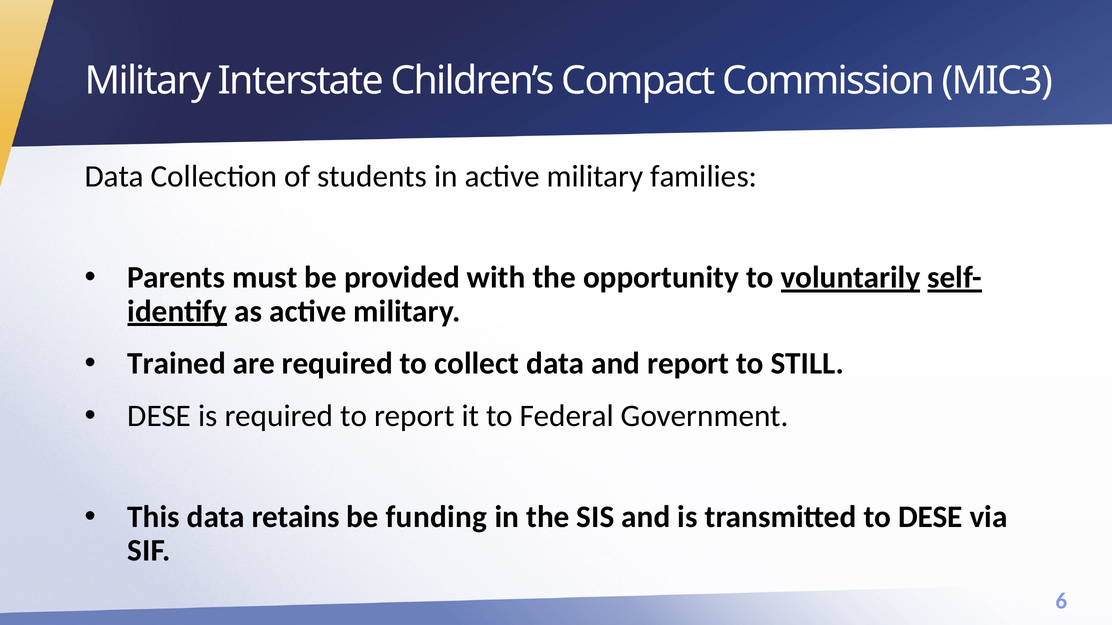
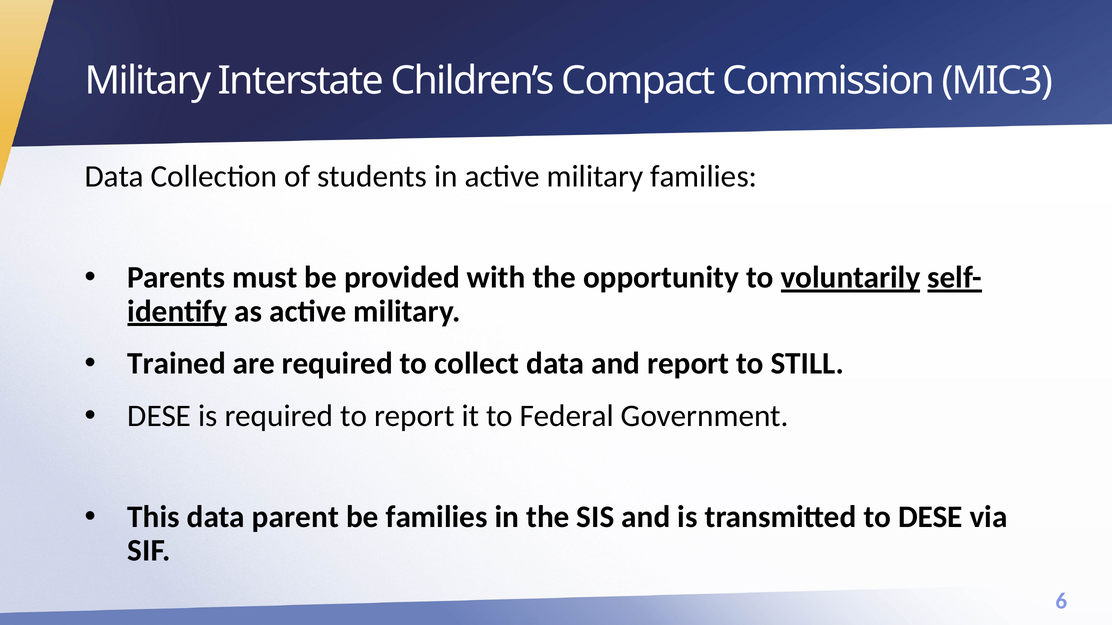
retains: retains -> parent (295, 517)
be funding: funding -> families (437, 517)
